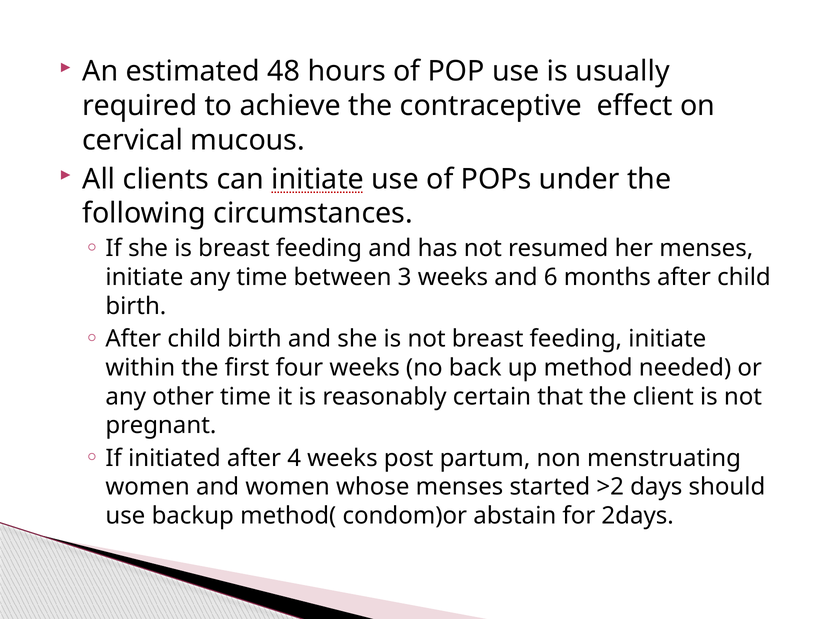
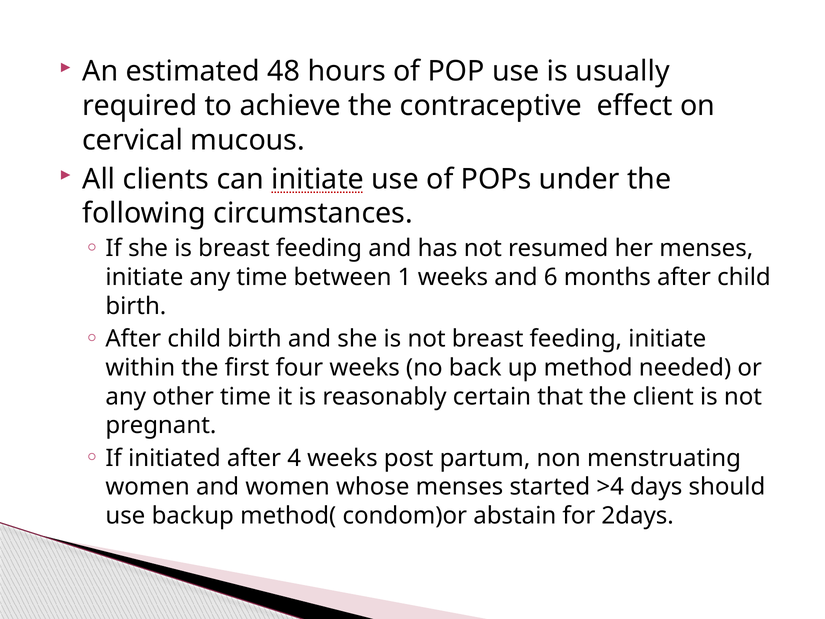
3: 3 -> 1 (405, 277)
>2: >2 -> >4 (610, 487)
